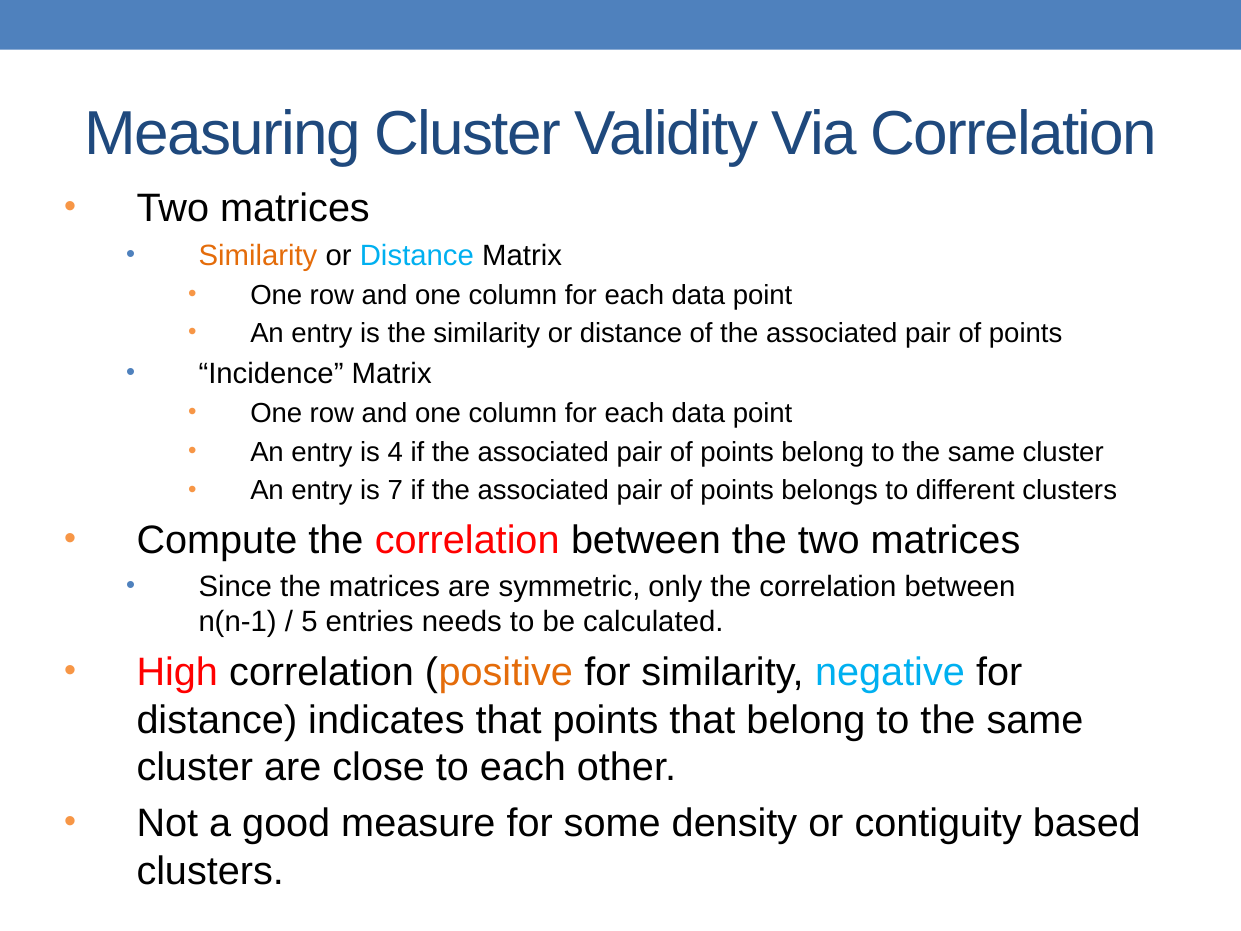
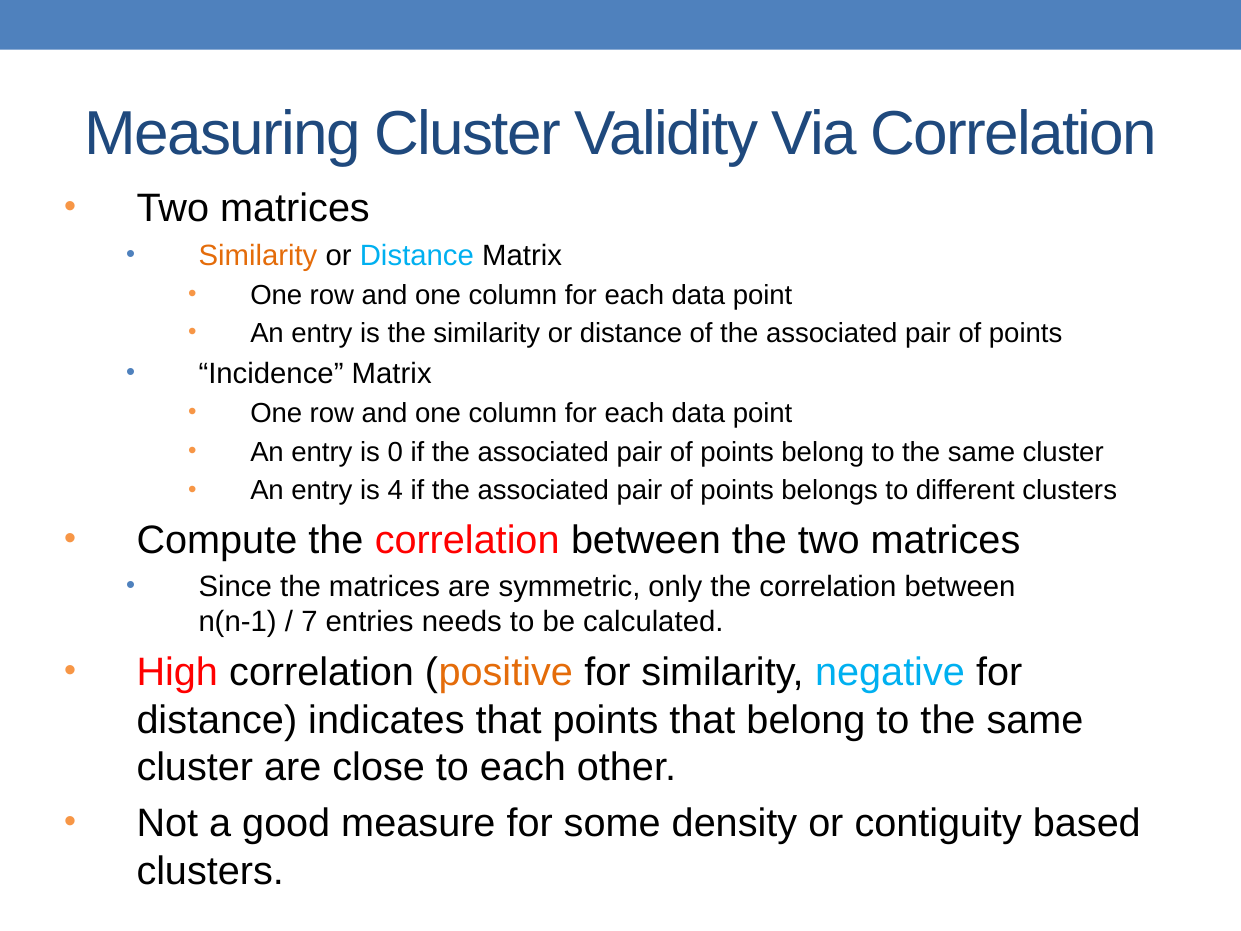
4: 4 -> 0 (395, 452)
7: 7 -> 4 (395, 491)
5: 5 -> 7 (309, 622)
